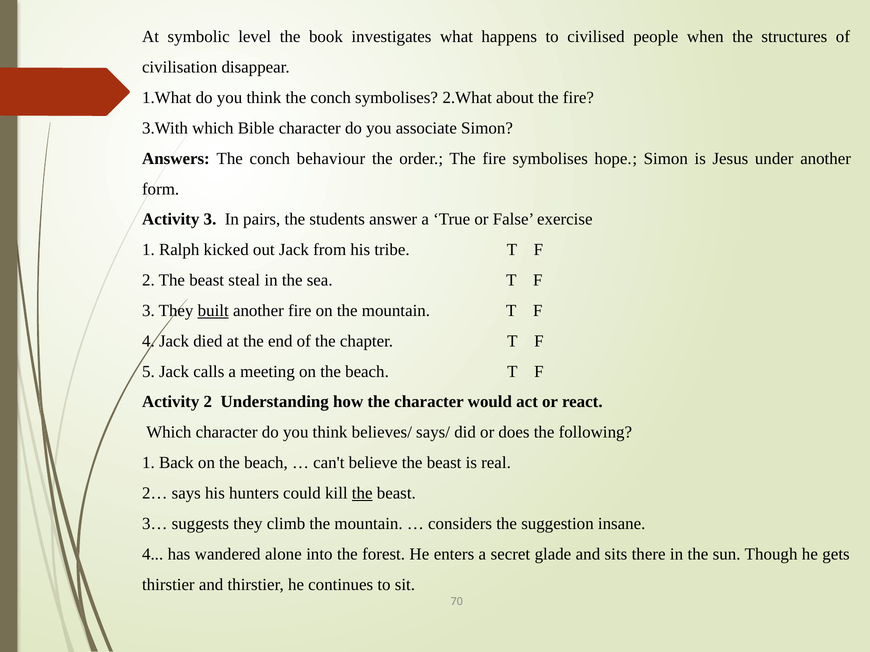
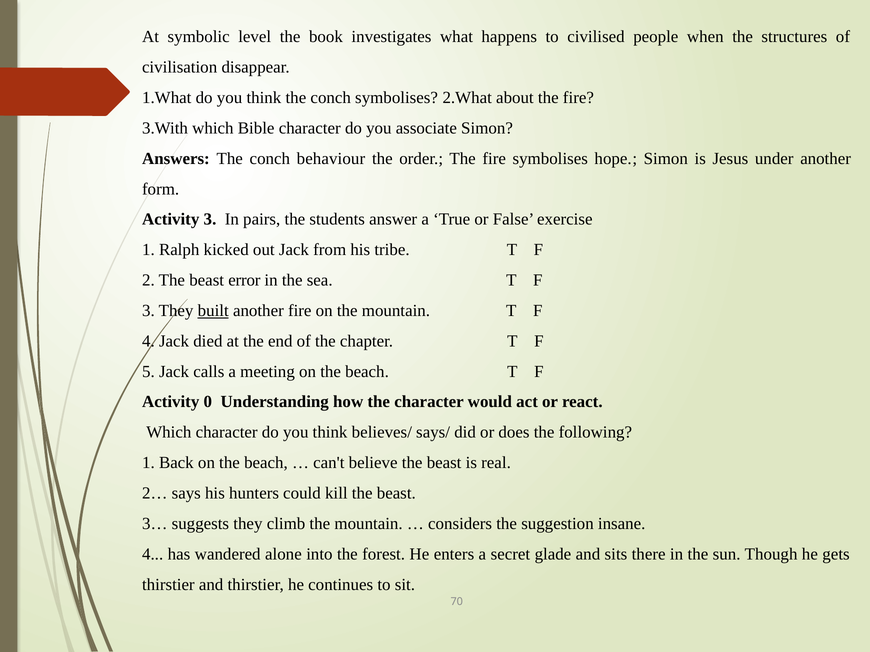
steal: steal -> error (244, 280)
Activity 2: 2 -> 0 (208, 402)
the underline: present -> none (362, 494)
